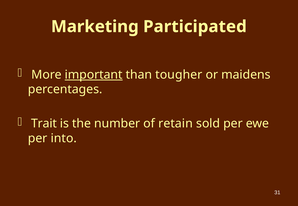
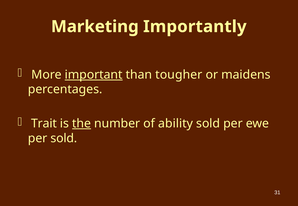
Participated: Participated -> Importantly (195, 27)
the underline: none -> present (82, 124)
retain: retain -> ability (176, 124)
per into: into -> sold (64, 138)
